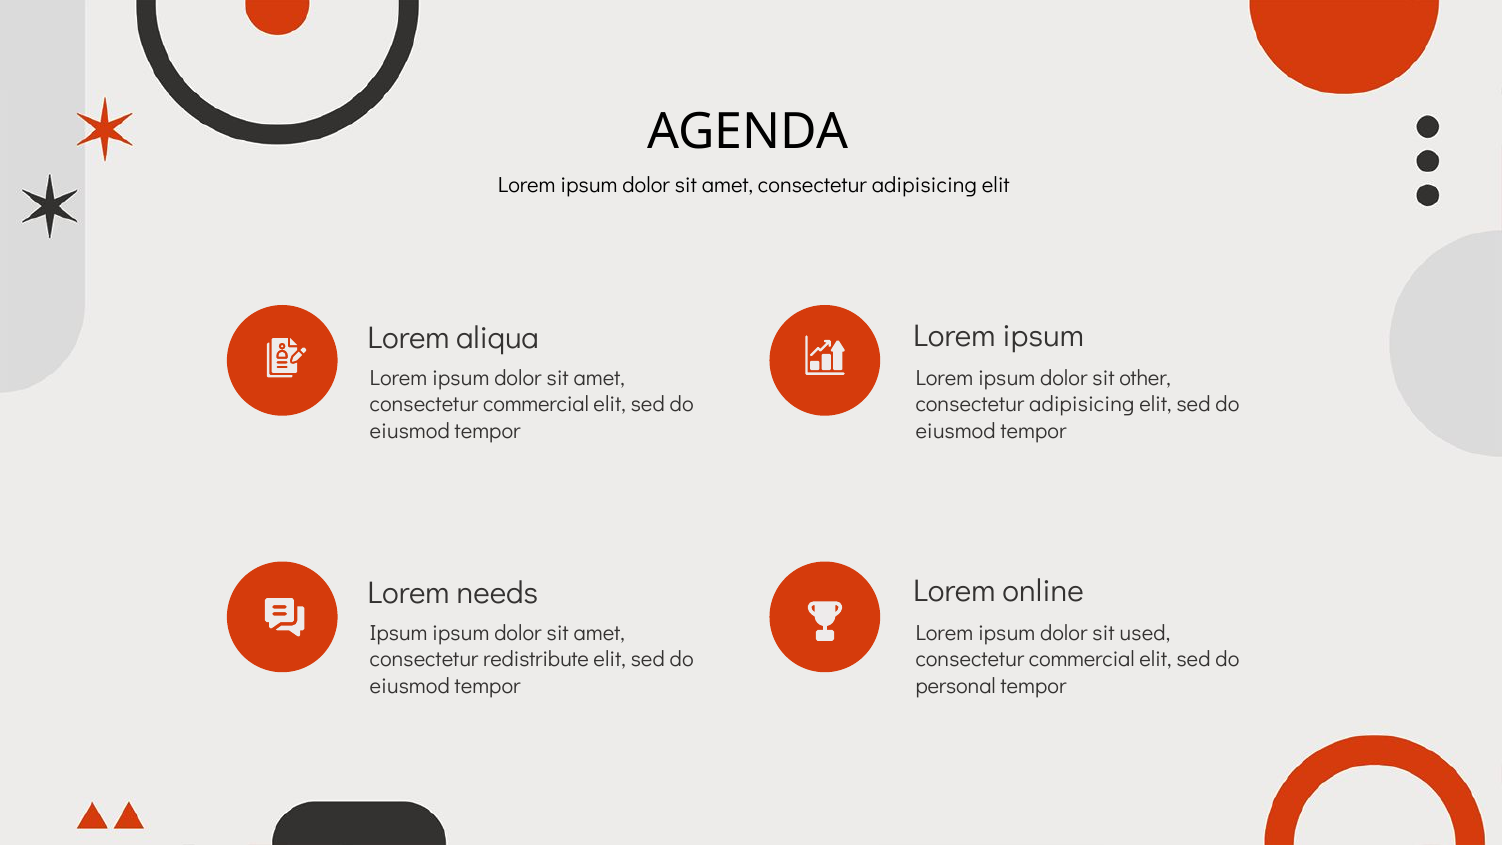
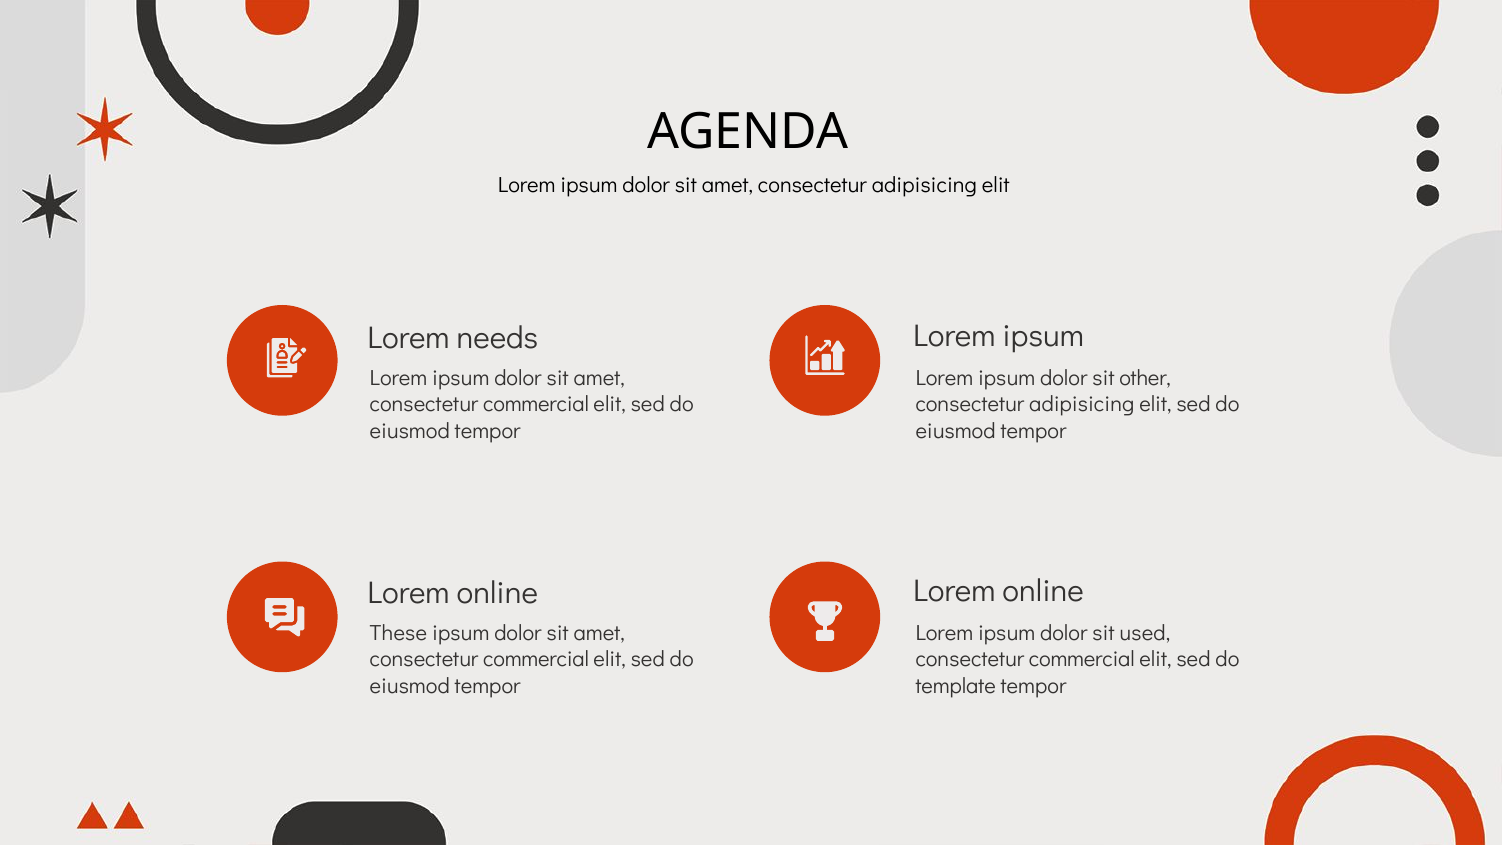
aliqua: aliqua -> needs (497, 338)
needs: needs -> online (497, 593)
Ipsum: Ipsum -> These (398, 633)
redistribute: redistribute -> commercial (536, 660)
personal: personal -> template (956, 686)
